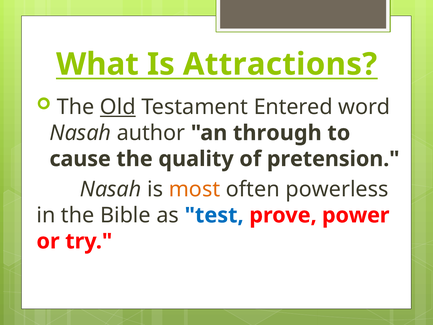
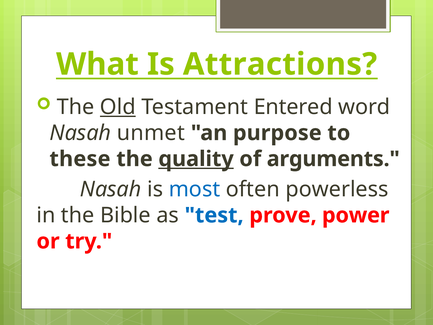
author: author -> unmet (151, 133)
through: through -> purpose (277, 133)
cause: cause -> these (80, 159)
quality underline: none -> present (196, 159)
pretension: pretension -> arguments (333, 159)
most colour: orange -> blue (194, 189)
